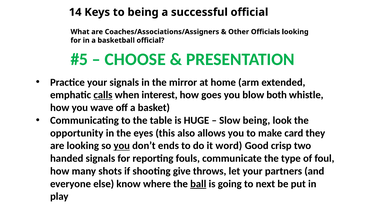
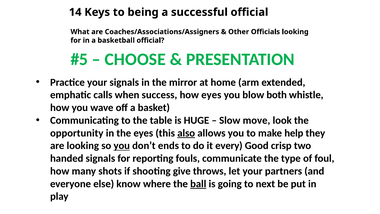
calls underline: present -> none (103, 95)
interest: interest -> success (159, 95)
how goes: goes -> eyes (211, 95)
Slow being: being -> move (256, 120)
also underline: none -> present (186, 133)
card: card -> help (294, 133)
word: word -> every (229, 146)
